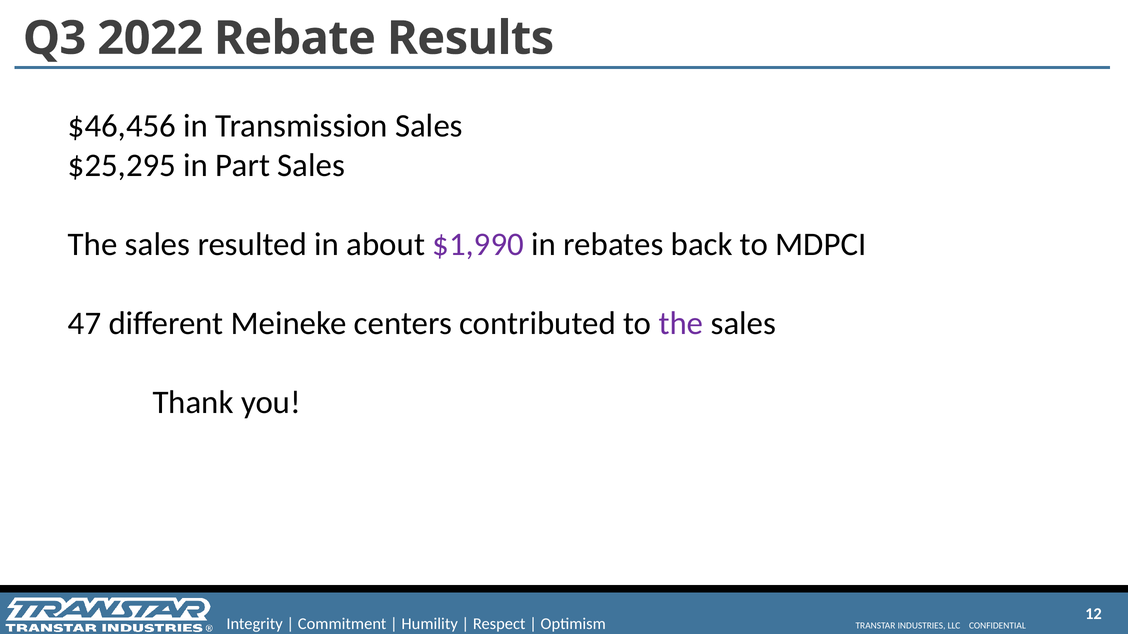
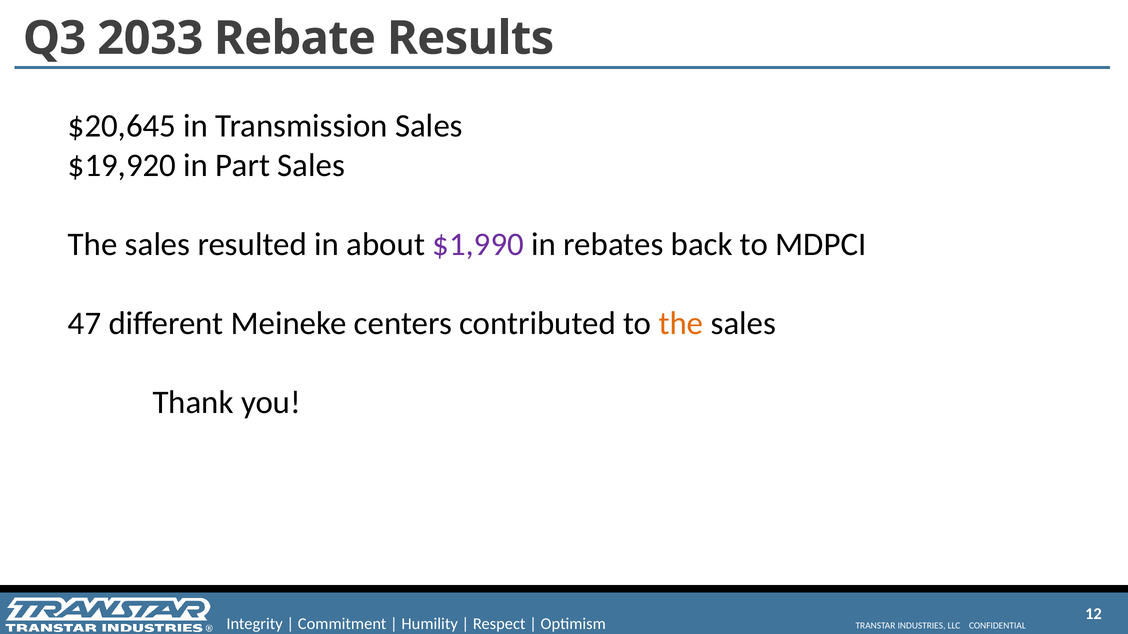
2022: 2022 -> 2033 (150, 38)
$46,456: $46,456 -> $20,645 (122, 126)
$25,295: $25,295 -> $19,920 (122, 165)
the colour: purple -> orange (681, 323)
